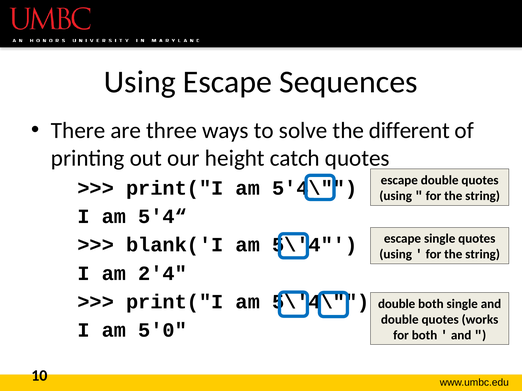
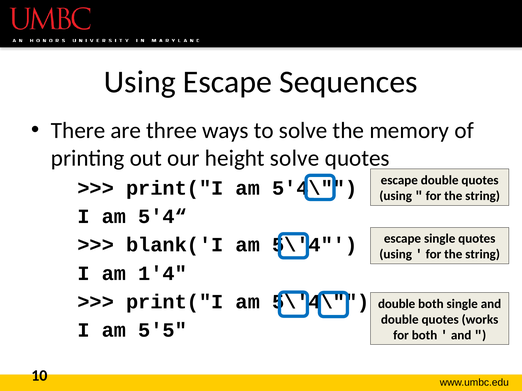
different: different -> memory (409, 131)
height catch: catch -> solve (295, 158)
2'4: 2'4 -> 1'4 (163, 274)
5'0: 5'0 -> 5'5 (163, 331)
